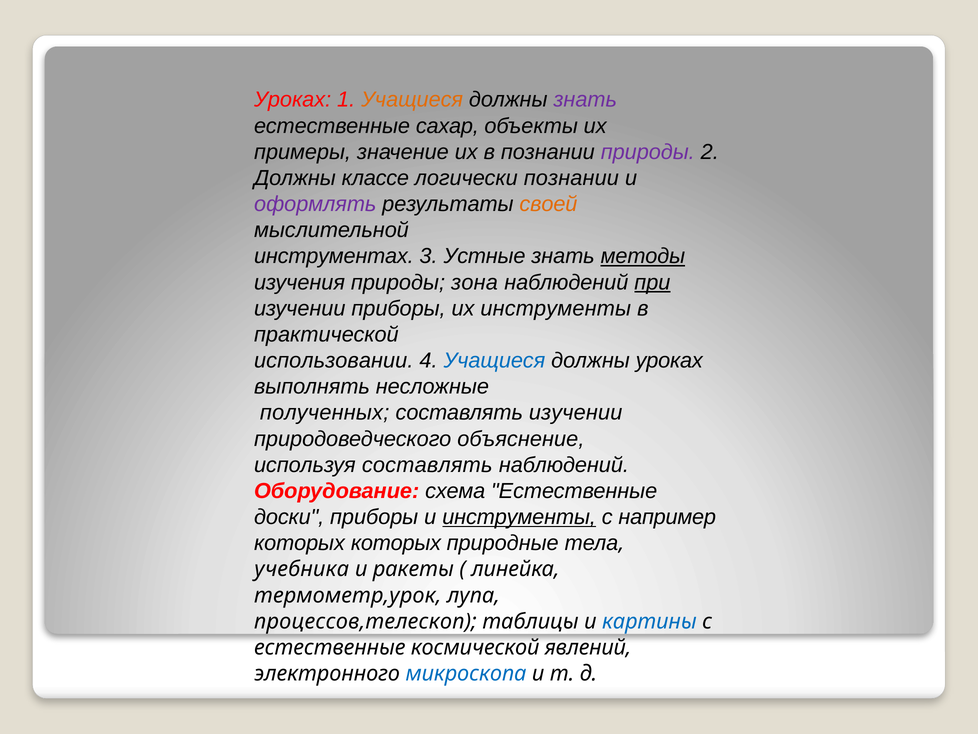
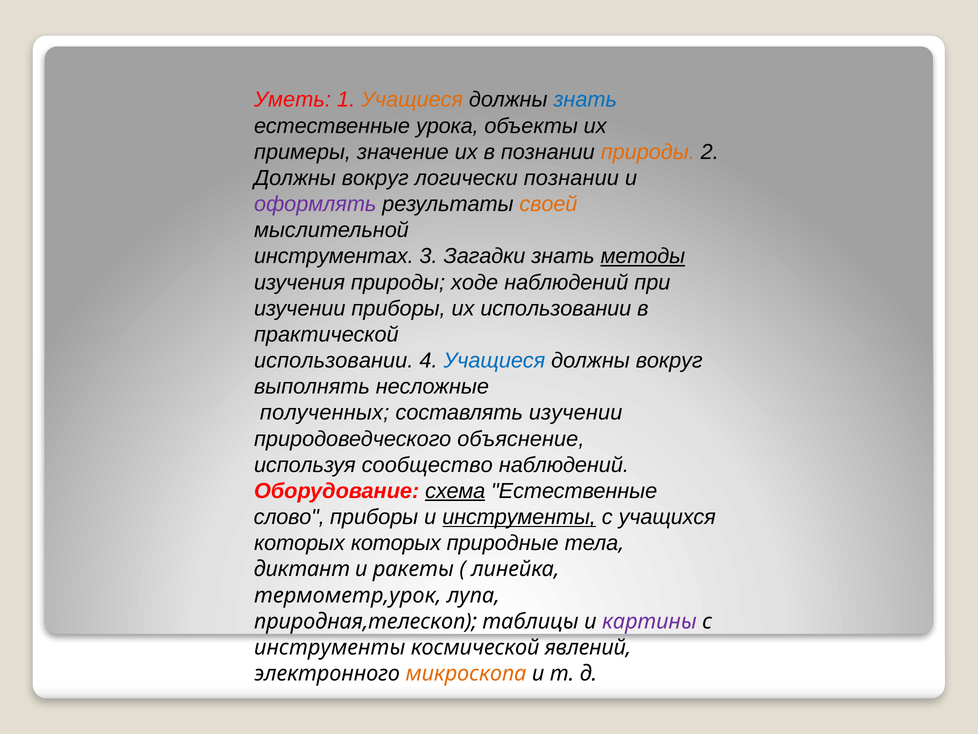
Уроках: Уроках -> Уметь (293, 100)
знать colour: purple -> blue (585, 100)
сахар: сахар -> урока (447, 126)
природы colour: purple -> orange (648, 152)
классе: классе -> вокруг (375, 178)
Устные: Устные -> Загадки (484, 256)
зона: зона -> ходе (475, 282)
при underline: present -> none (652, 282)
их инструменты: инструменты -> использовании (556, 308)
уроках: уроках -> вокруг (669, 360)
используя составлять: составлять -> сообщество (427, 465)
схема underline: none -> present (455, 491)
доски: доски -> слово (289, 517)
например: например -> учащихся (667, 517)
учебника: учебника -> диктант (302, 569)
процессов,телескоп: процессов,телескоп -> природная,телескоп (366, 621)
картины colour: blue -> purple (649, 621)
естественные: естественные -> инструменты (330, 647)
микроскопа colour: blue -> orange (466, 673)
